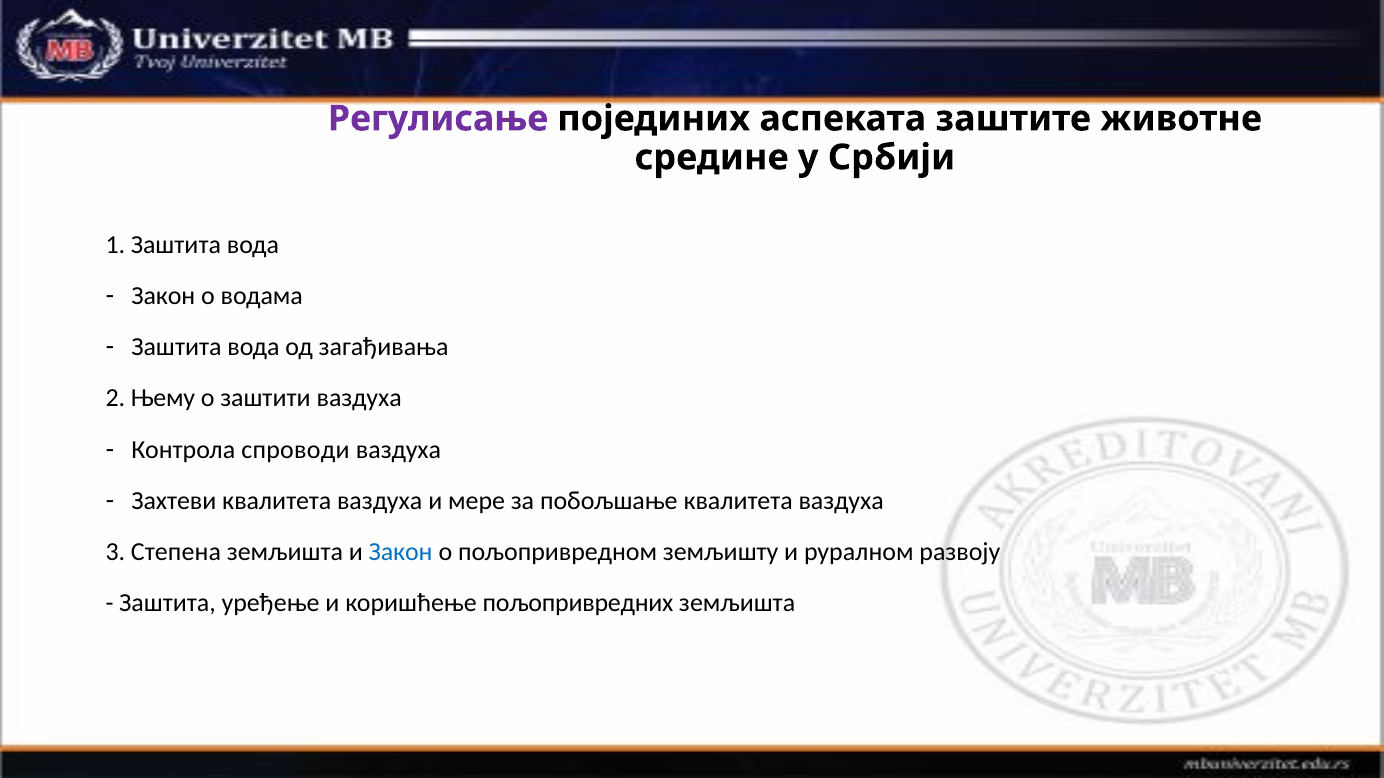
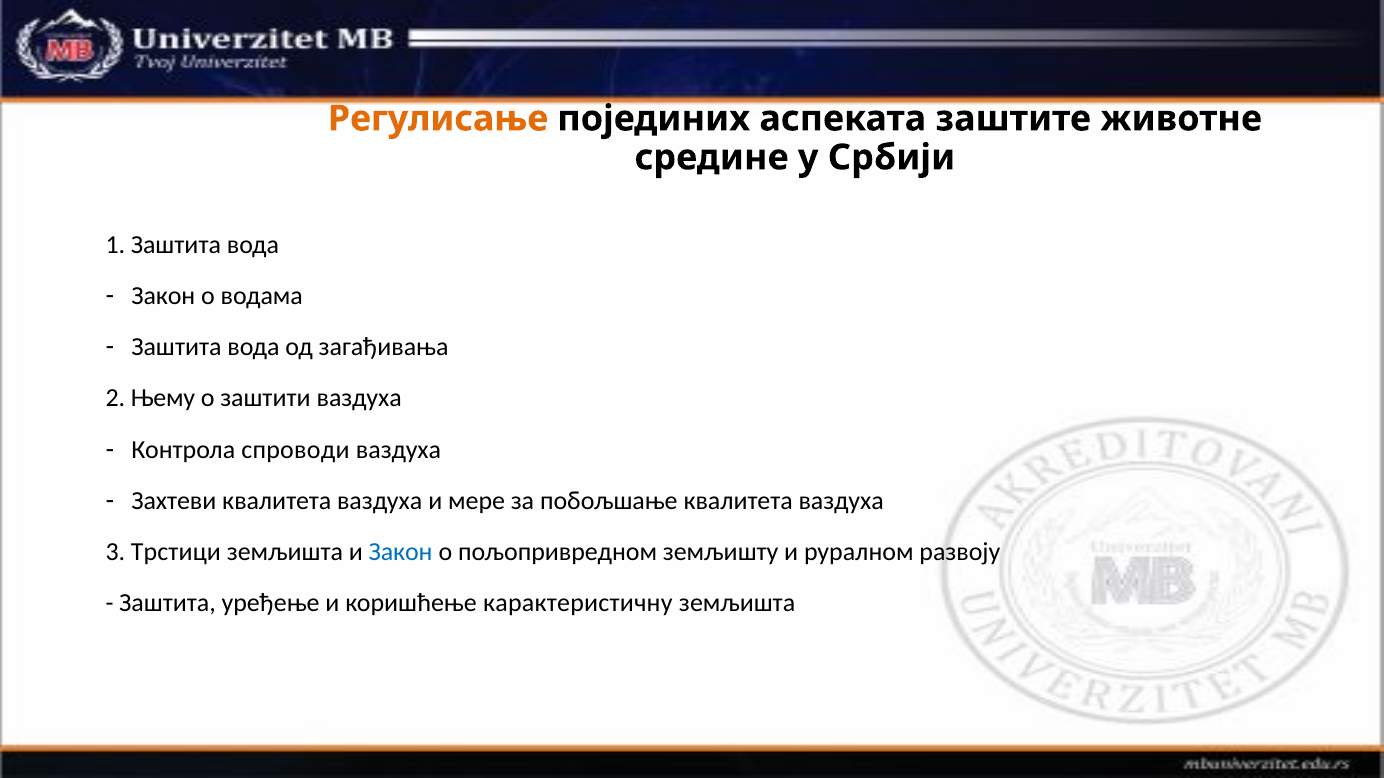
Регулисање colour: purple -> orange (438, 119)
Степена: Степена -> Трстици (176, 552)
пољопривредних: пољопривредних -> карактеристичну (578, 603)
